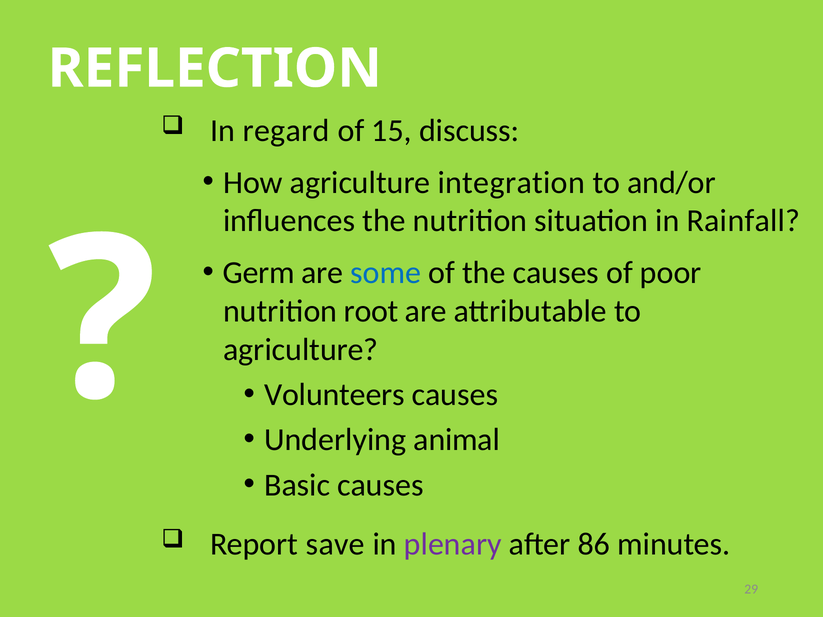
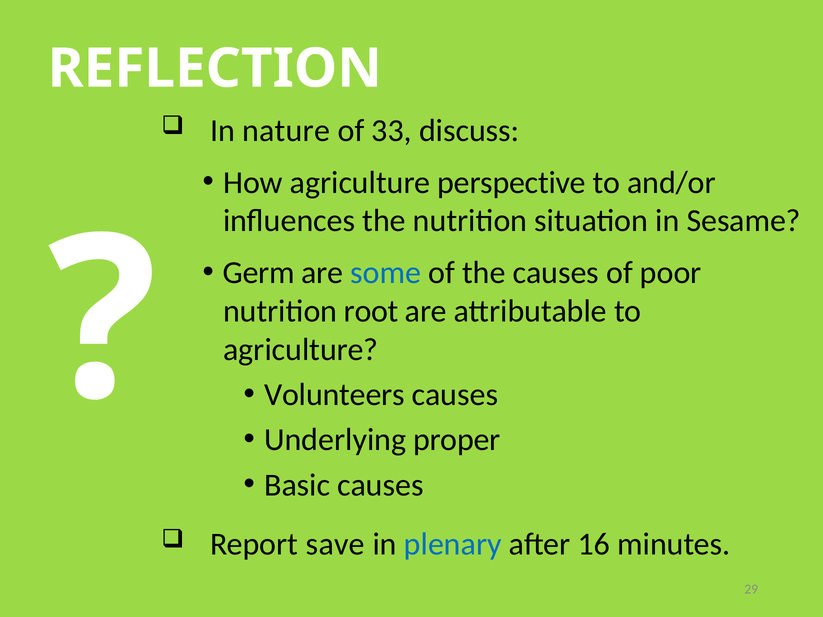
regard: regard -> nature (286, 131)
15: 15 -> 33 (392, 131)
integration: integration -> perspective (512, 183)
Rainfall: Rainfall -> Sesame (744, 221)
animal: animal -> proper (457, 440)
plenary colour: purple -> blue (453, 544)
86: 86 -> 16 (594, 544)
